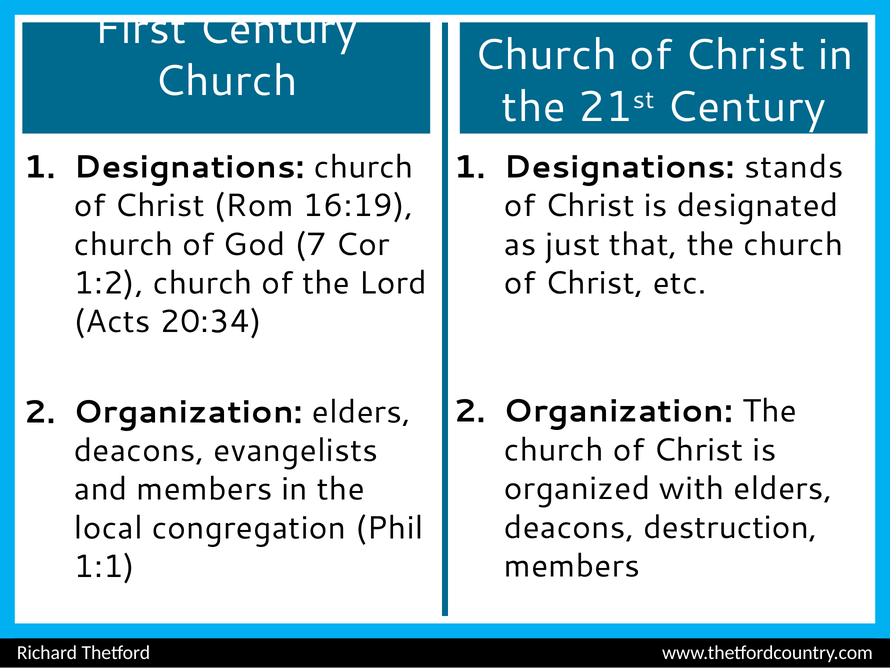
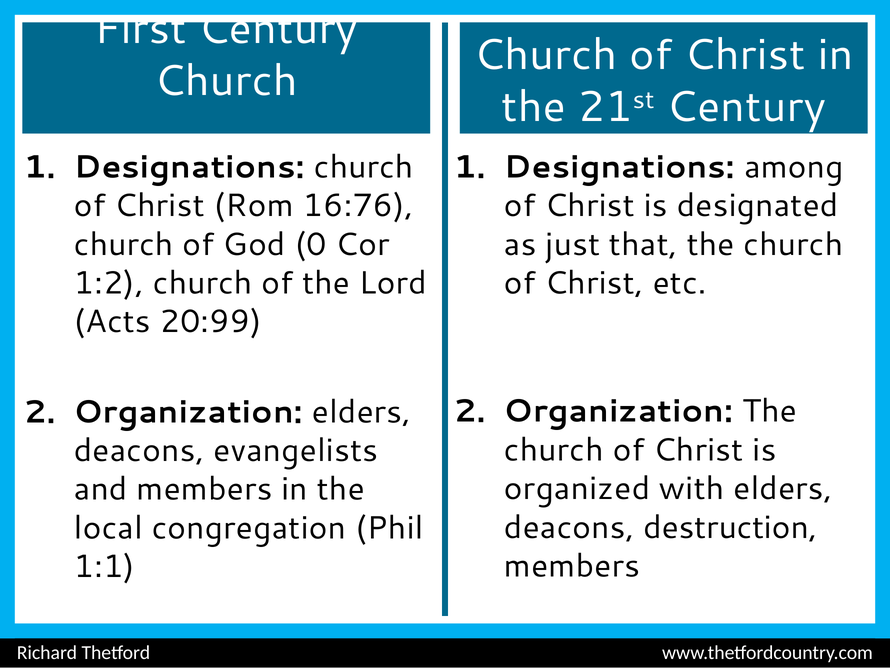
stands: stands -> among (794, 167)
16:19: 16:19 -> 16:76 (358, 206)
7: 7 -> 0 (311, 244)
20:34: 20:34 -> 20:99 (211, 322)
